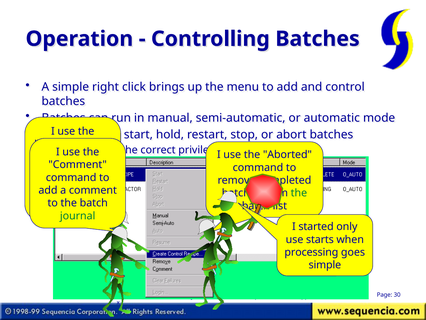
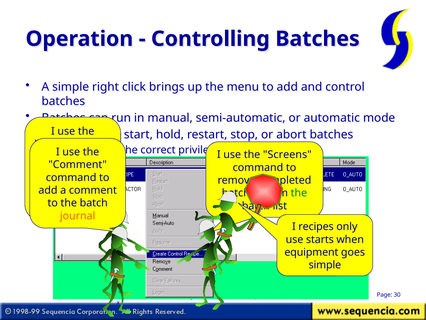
Aborted: Aborted -> Screens (287, 154)
journal colour: green -> orange (78, 216)
started: started -> recipes (316, 226)
processing: processing -> equipment (311, 252)
